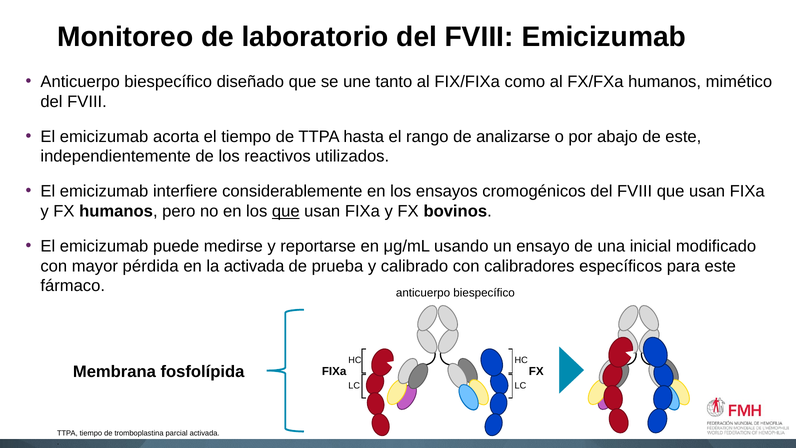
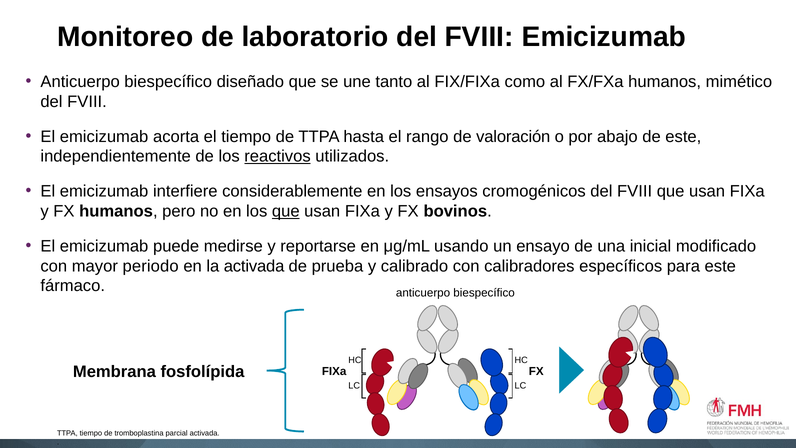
analizarse: analizarse -> valoración (513, 136)
reactivos underline: none -> present (277, 156)
pérdida: pérdida -> periodo (151, 266)
